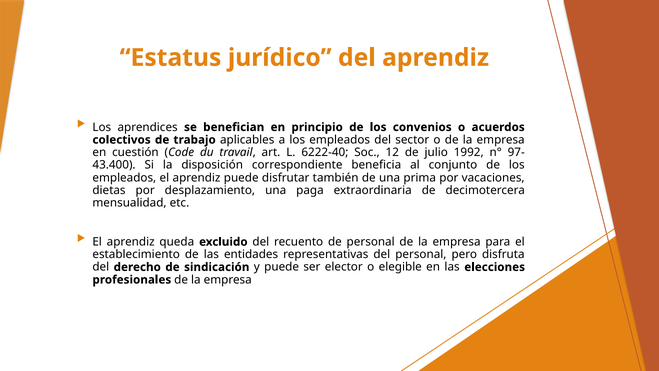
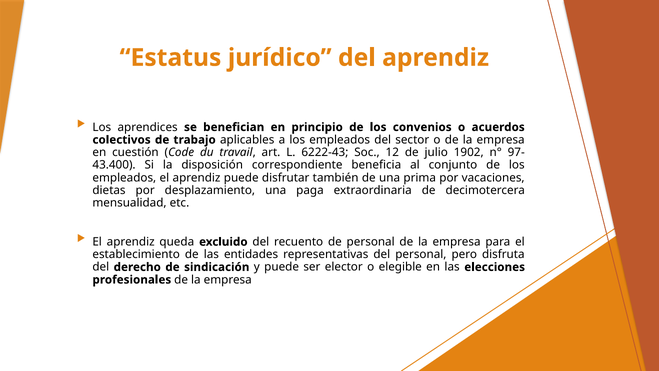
6222-40: 6222-40 -> 6222-43 (325, 152)
1992: 1992 -> 1902 (469, 152)
